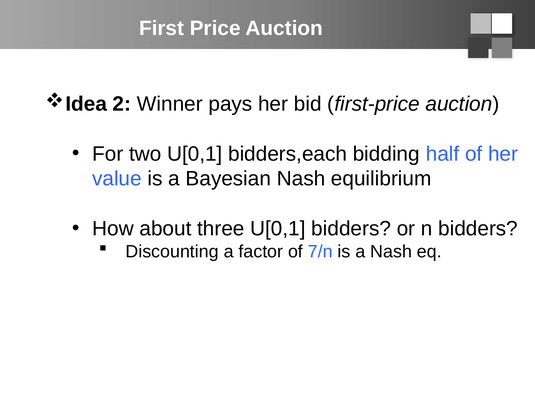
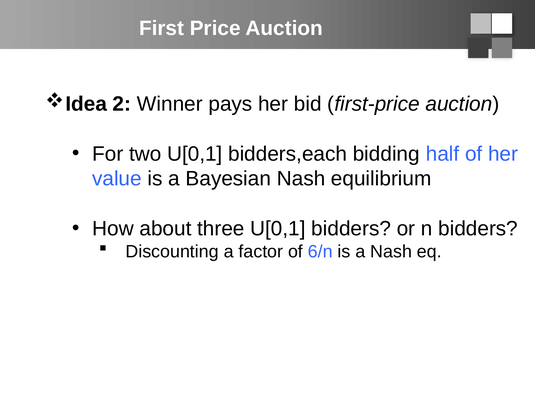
7/n: 7/n -> 6/n (320, 252)
